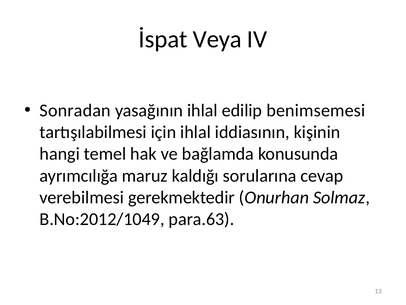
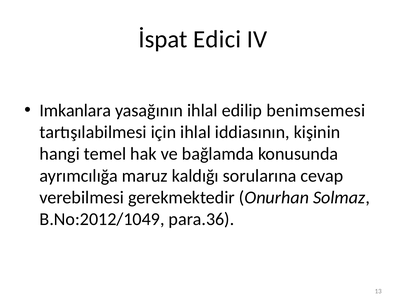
Veya: Veya -> Edici (217, 39)
Sonradan: Sonradan -> Imkanlara (75, 110)
para.63: para.63 -> para.36 (201, 219)
